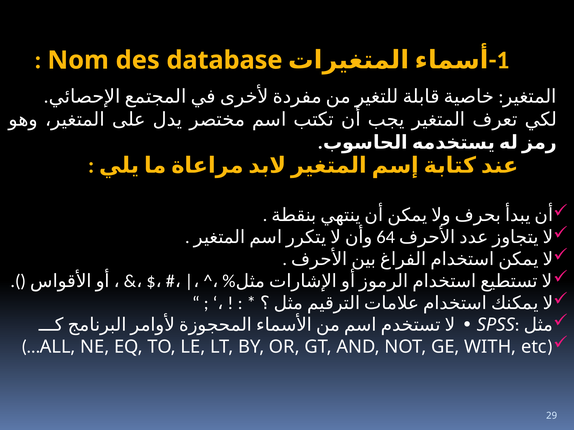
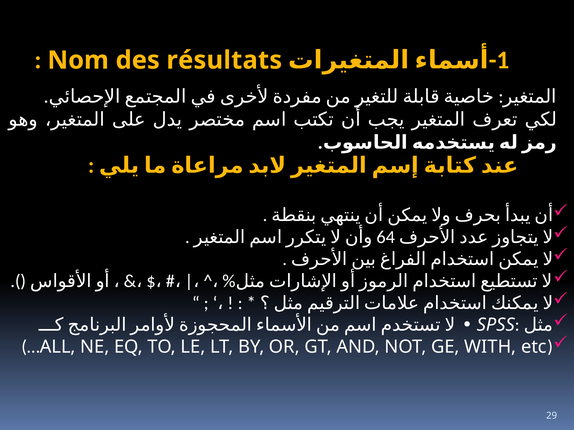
database: database -> résultats (224, 60)
